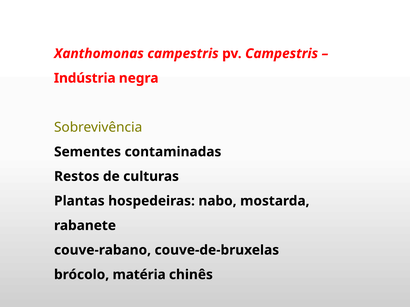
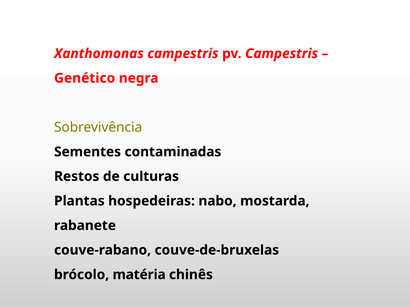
Indústria: Indústria -> Genético (85, 78)
